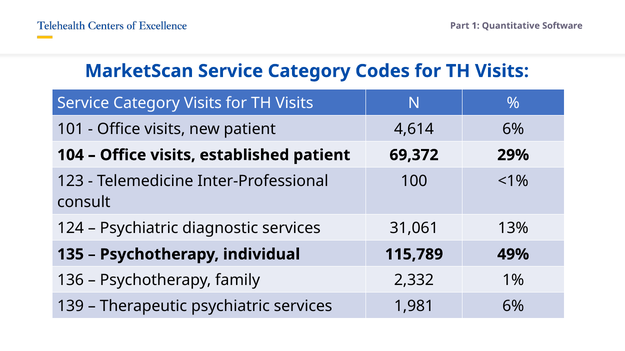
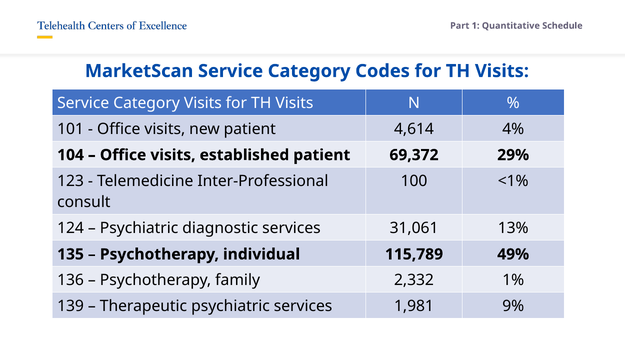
Software: Software -> Schedule (562, 26)
4,614 6%: 6% -> 4% (513, 129)
1,981 6%: 6% -> 9% (513, 307)
